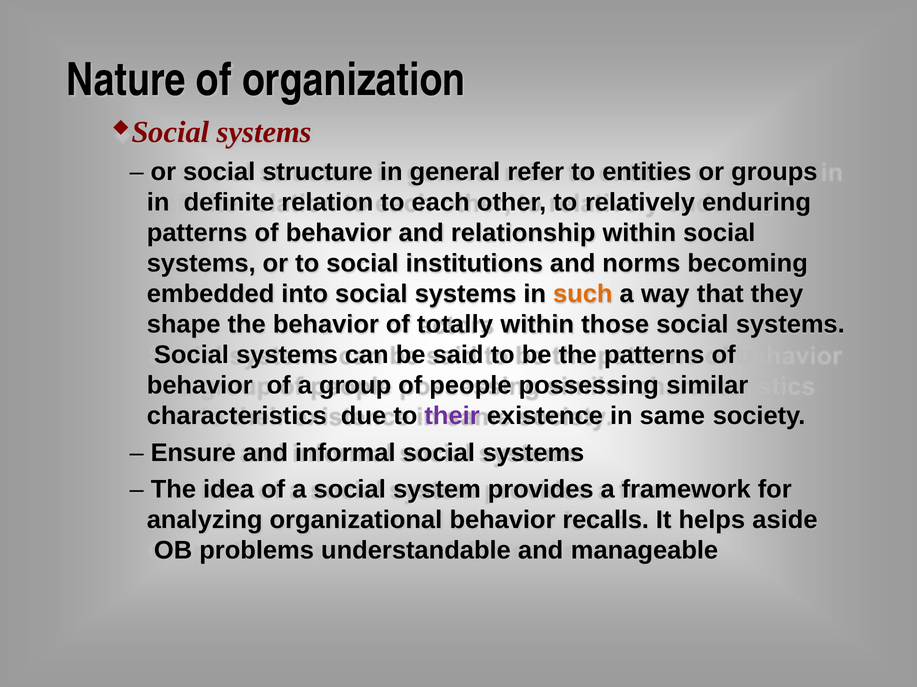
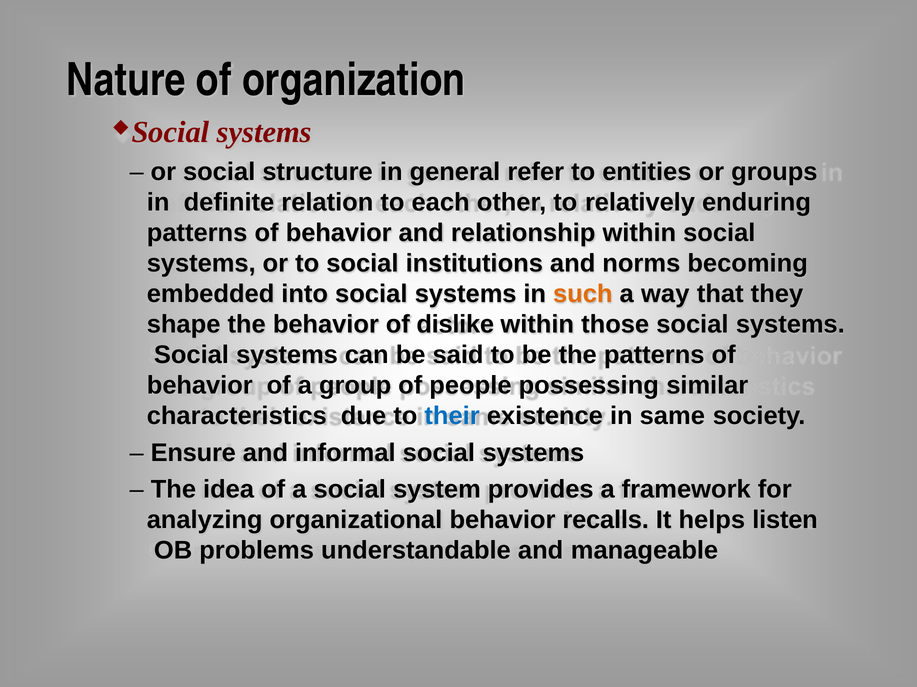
totally: totally -> dislike (455, 325)
their colour: purple -> blue (452, 417)
aside: aside -> listen (785, 521)
